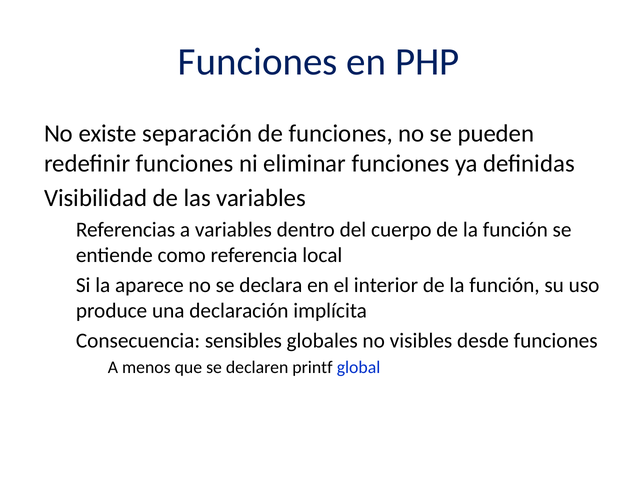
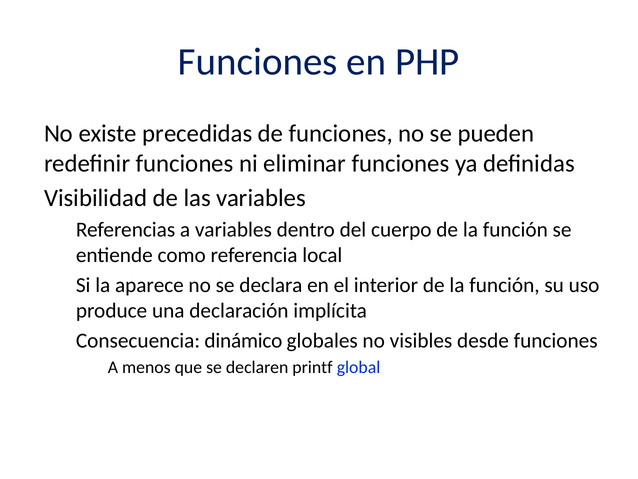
separación: separación -> precedidas (197, 133)
sensibles: sensibles -> dinámico (243, 340)
